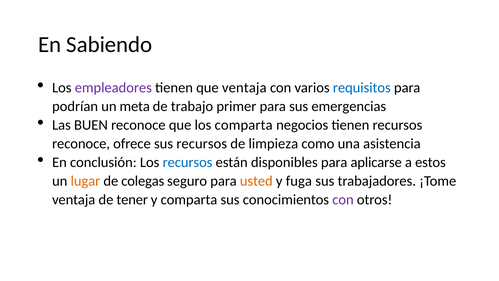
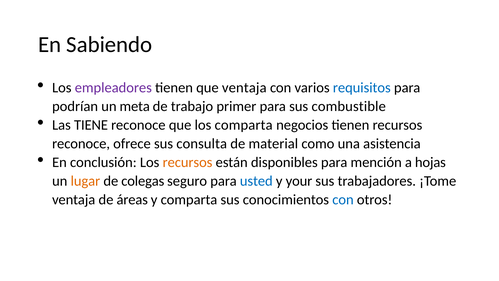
emergencias: emergencias -> combustible (349, 106)
BUEN: BUEN -> TIENE (91, 125)
sus recursos: recursos -> consulta (202, 143)
limpieza: limpieza -> material (273, 143)
recursos colour: blue -> orange (188, 162)
aplicarse: aplicarse -> mención (376, 162)
estos: estos -> hojas (430, 162)
usted colour: orange -> blue (256, 181)
fuga: fuga -> your (299, 181)
tener: tener -> áreas (132, 199)
con colour: purple -> blue (343, 199)
